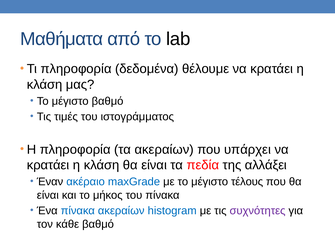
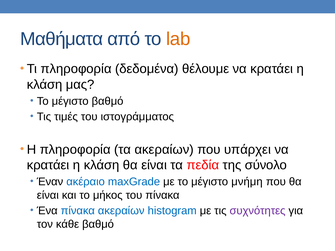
lab colour: black -> orange (178, 39)
αλλάξει: αλλάξει -> σύνολο (266, 165)
τέλους: τέλους -> μνήμη (247, 182)
